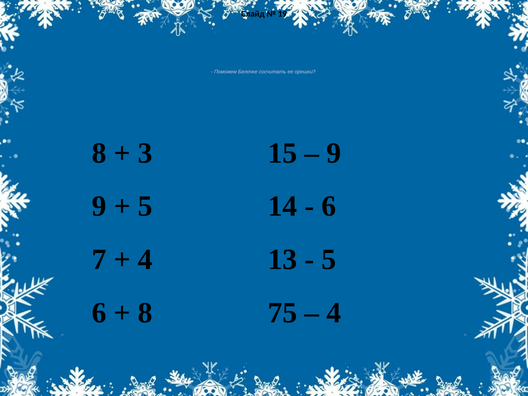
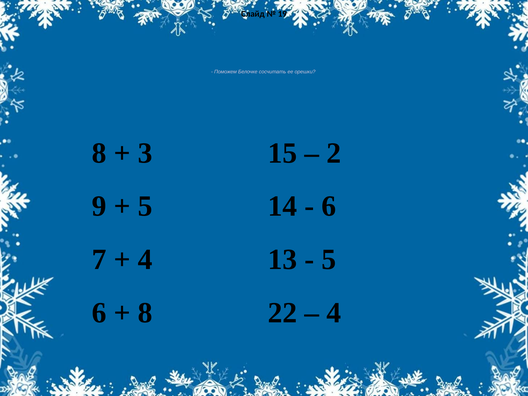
9: 9 -> 2 (334, 153)
75: 75 -> 22 (282, 313)
